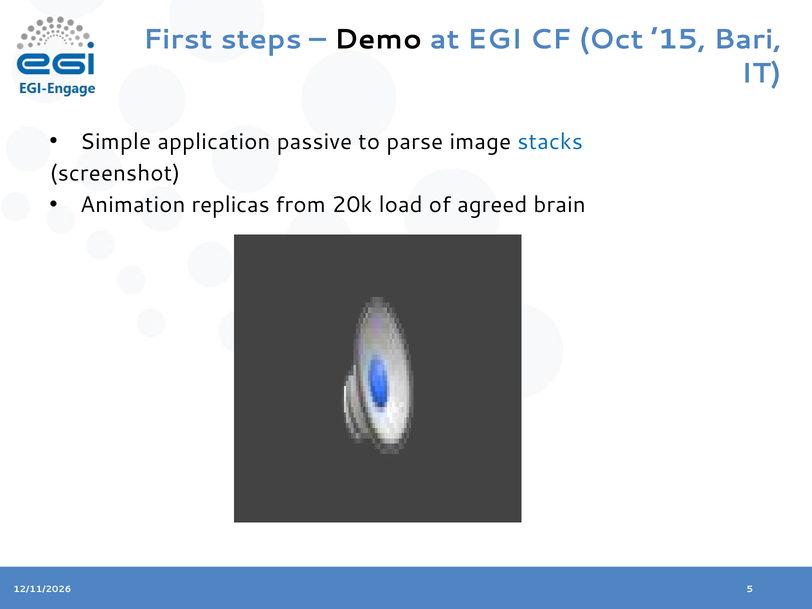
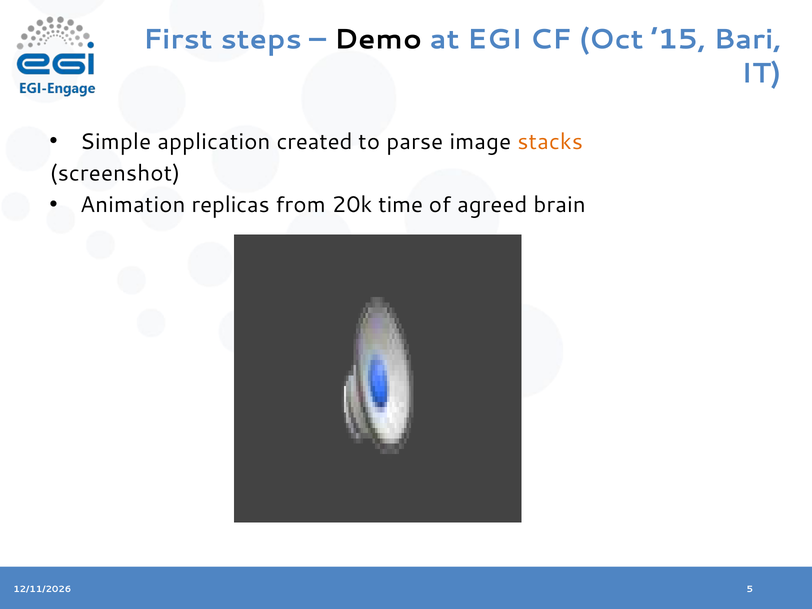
passive: passive -> created (315, 142)
stacks colour: blue -> orange (550, 142)
load: load -> time (401, 205)
